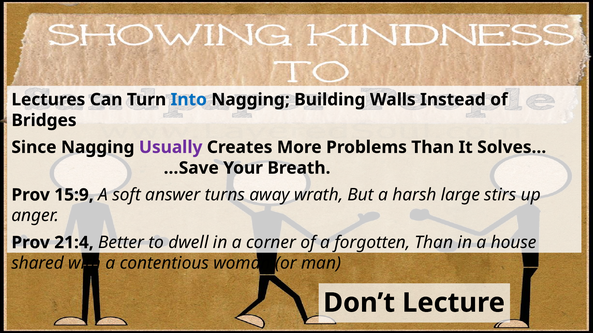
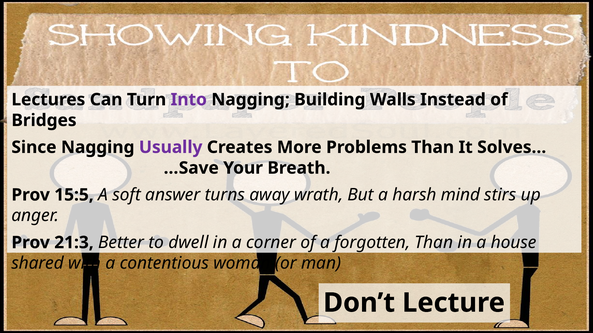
Into colour: blue -> purple (189, 100)
15:9: 15:9 -> 15:5 (74, 195)
large: large -> mind (461, 195)
21:4: 21:4 -> 21:3 (74, 243)
